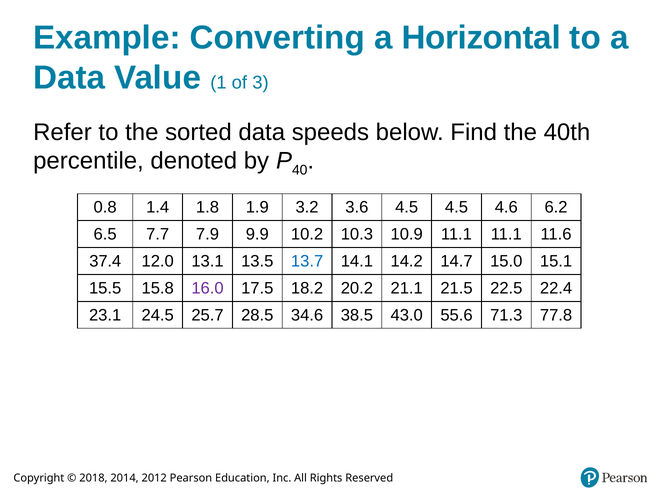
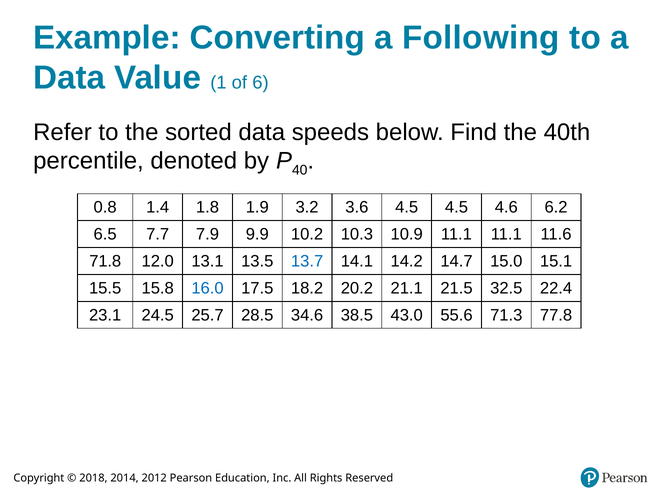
Horizontal: Horizontal -> Following (481, 38)
3: 3 -> 6 (260, 83)
37.4: 37.4 -> 71.8 (105, 261)
16.0 colour: purple -> blue (208, 288)
22.5: 22.5 -> 32.5 (506, 288)
